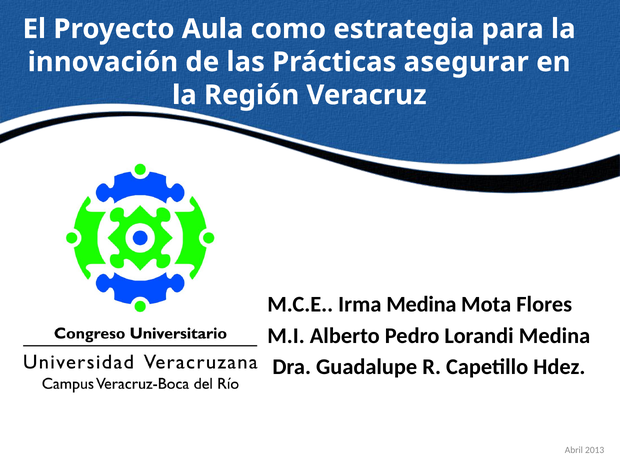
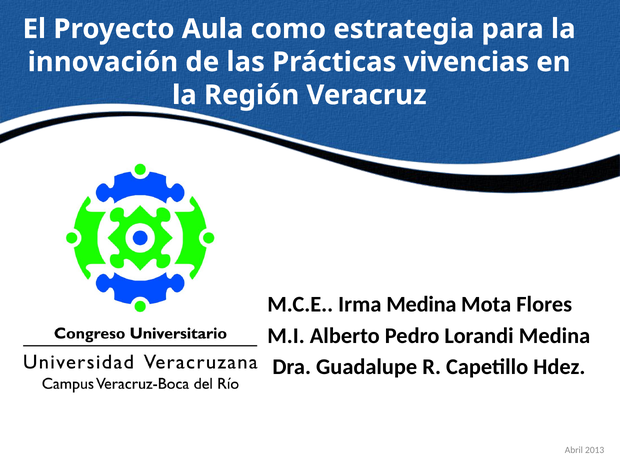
asegurar: asegurar -> vivencias (466, 62)
